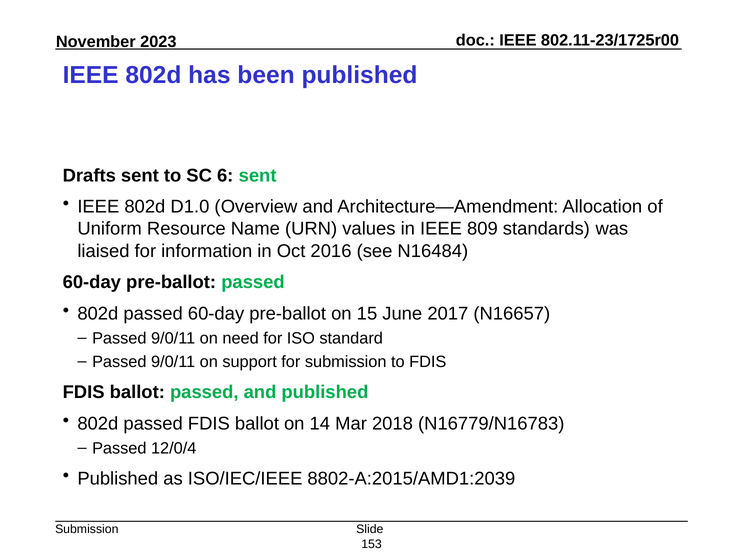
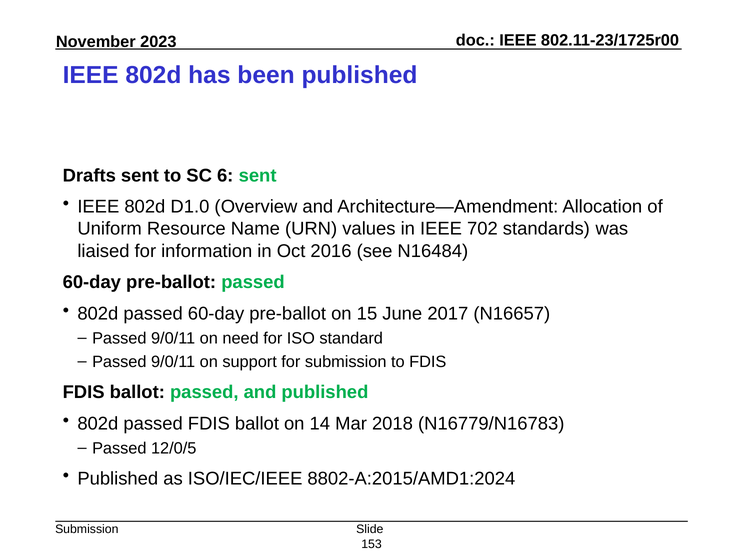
809: 809 -> 702 (482, 229)
12/0/4: 12/0/4 -> 12/0/5 (174, 449)
8802-A:2015/AMD1:2039: 8802-A:2015/AMD1:2039 -> 8802-A:2015/AMD1:2024 (411, 479)
